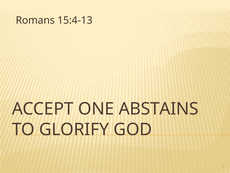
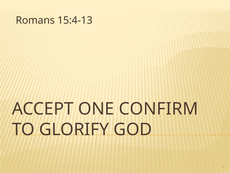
ABSTAINS: ABSTAINS -> CONFIRM (158, 109)
